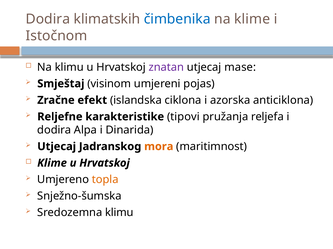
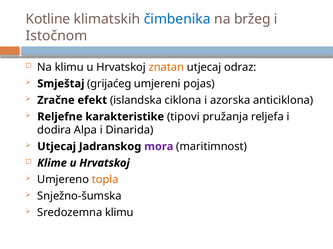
Dodira: Dodira -> Kotline (48, 19)
na klime: klime -> bržeg (252, 19)
znatan colour: purple -> orange (166, 67)
mase: mase -> odraz (240, 67)
visinom: visinom -> grijaćeg (109, 84)
mora colour: orange -> purple (159, 147)
